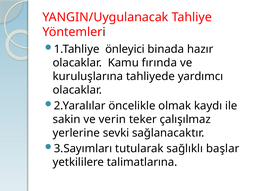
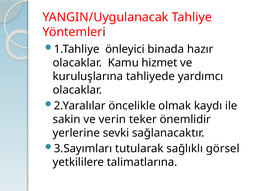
fırında: fırında -> hizmet (159, 63)
çalışılmaz: çalışılmaz -> önemlidir (185, 119)
başlar: başlar -> görsel (223, 149)
